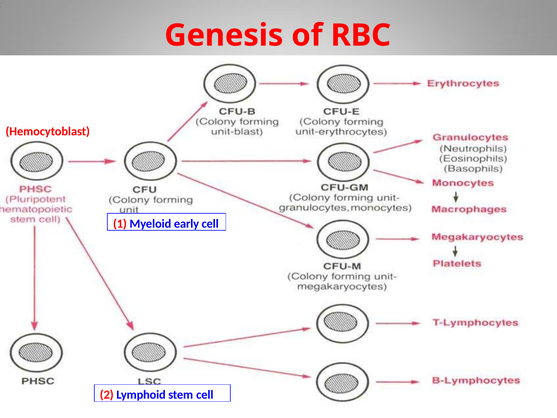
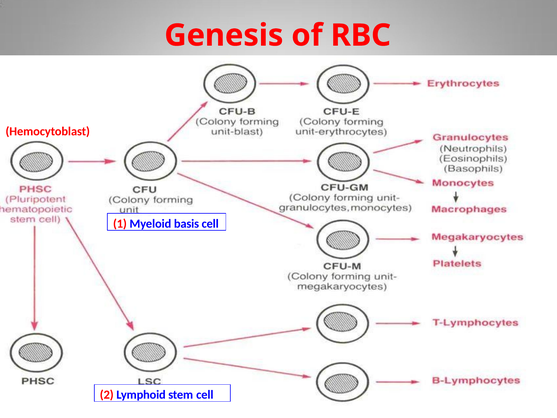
early: early -> basis (186, 224)
